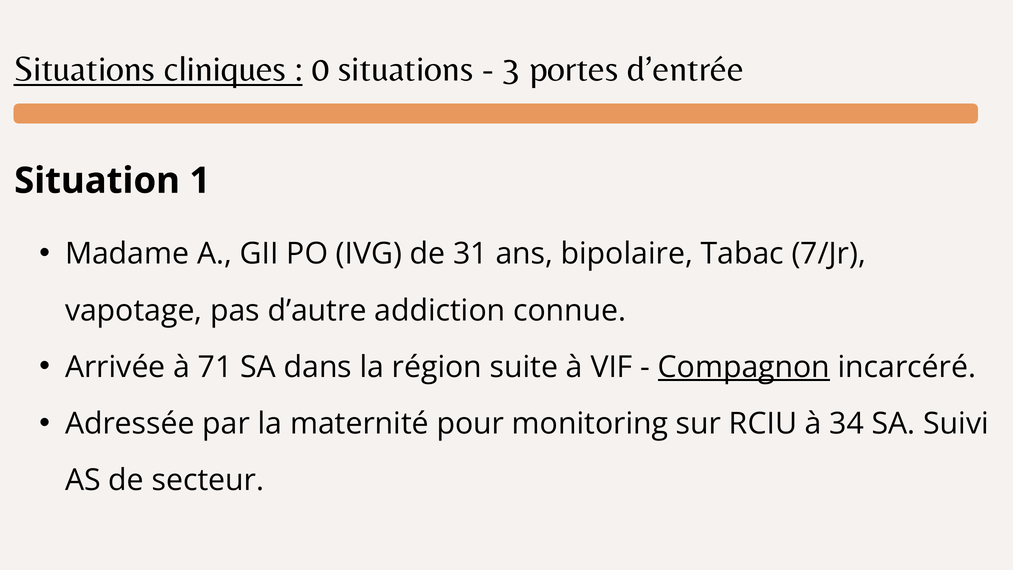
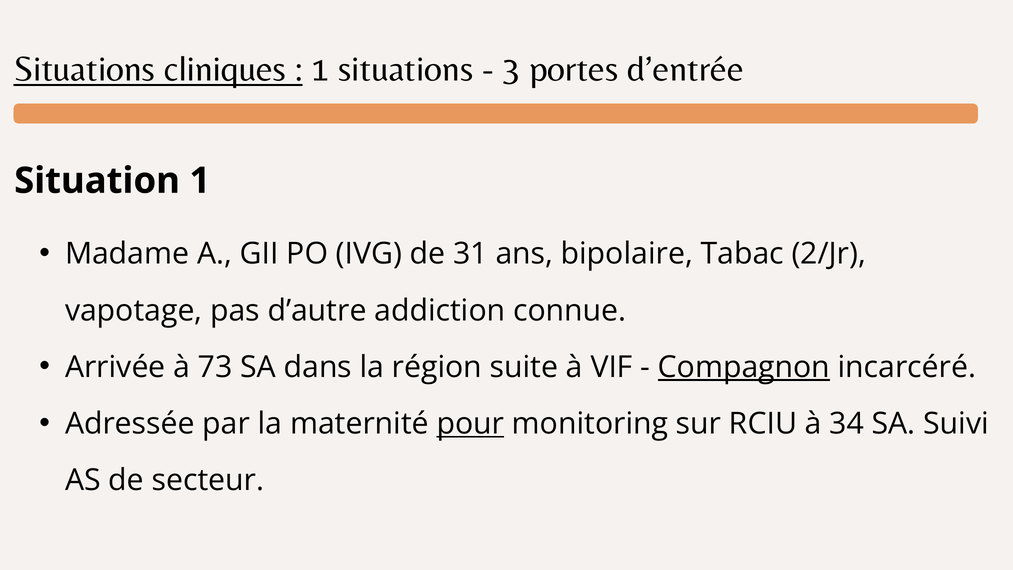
0: 0 -> 1 (320, 69)
7/Jr: 7/Jr -> 2/Jr (829, 254)
71: 71 -> 73 (215, 367)
pour underline: none -> present (470, 424)
